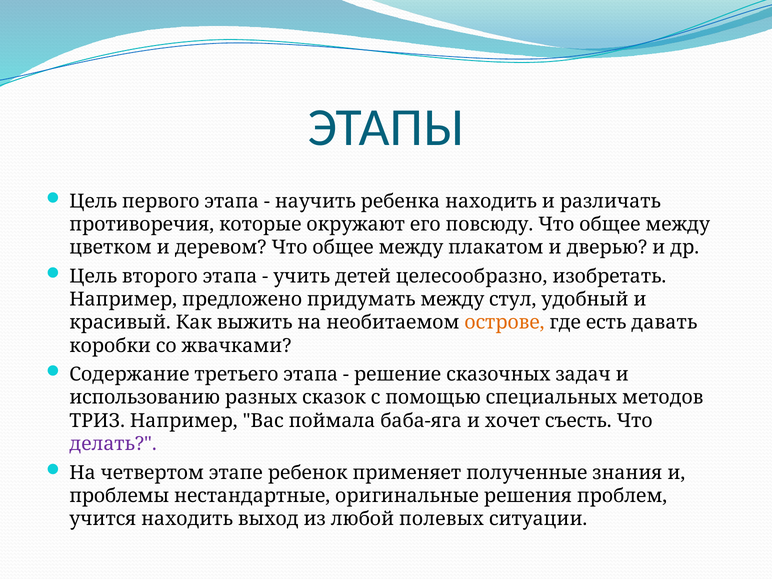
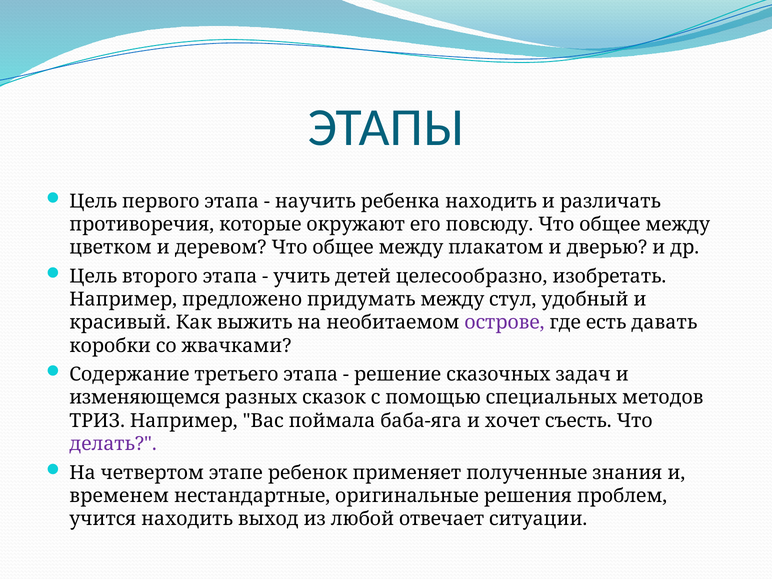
острове colour: orange -> purple (505, 323)
использованию: использованию -> изменяющемся (145, 398)
проблемы: проблемы -> временем (119, 496)
полевых: полевых -> отвечает (442, 519)
